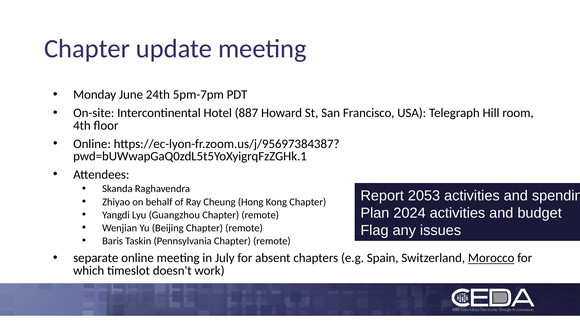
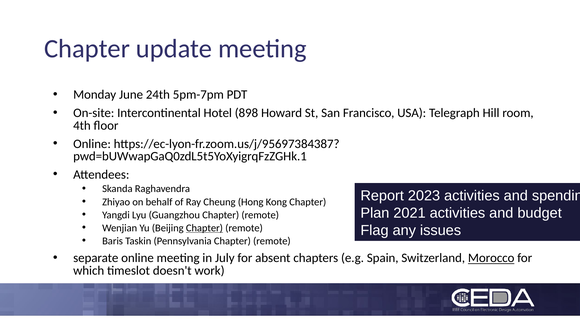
887: 887 -> 898 (246, 113)
2053: 2053 -> 2023 (424, 196)
2024: 2024 -> 2021 (410, 213)
Chapter underline: none -> present (204, 228)
